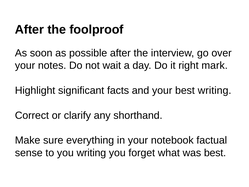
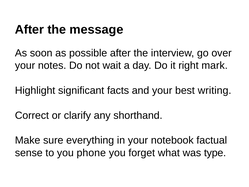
foolproof: foolproof -> message (96, 30)
you writing: writing -> phone (91, 153)
was best: best -> type (215, 153)
